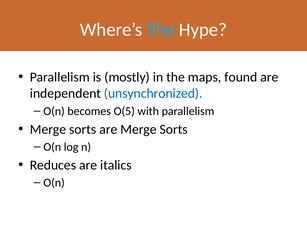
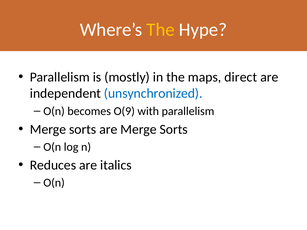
The colour: light blue -> yellow (161, 30)
found: found -> direct (241, 77)
O(5: O(5 -> O(9 (124, 111)
